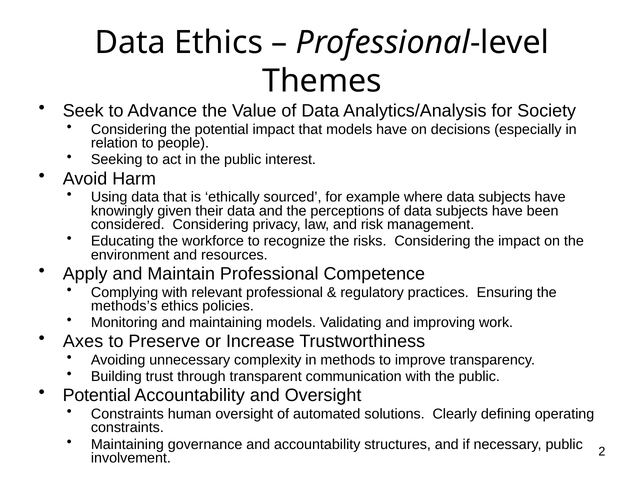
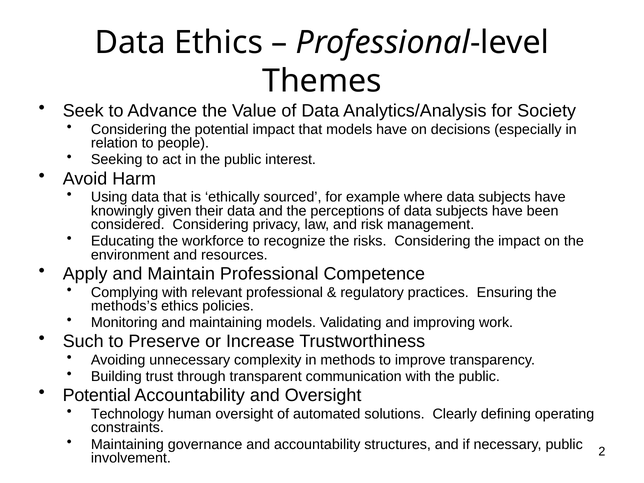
Axes: Axes -> Such (83, 342)
Constraints: Constraints -> Technology (127, 414)
